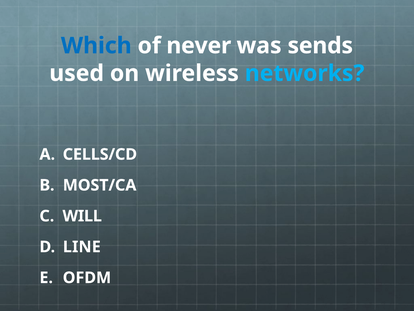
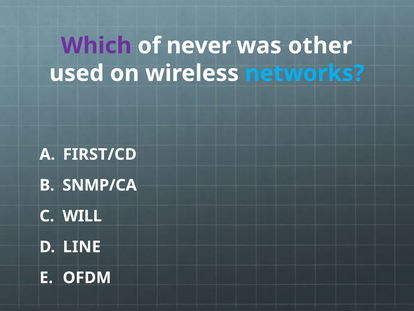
Which colour: blue -> purple (96, 46)
sends: sends -> other (320, 46)
CELLS/CD: CELLS/CD -> FIRST/CD (100, 154)
MOST/CA: MOST/CA -> SNMP/CA (100, 185)
